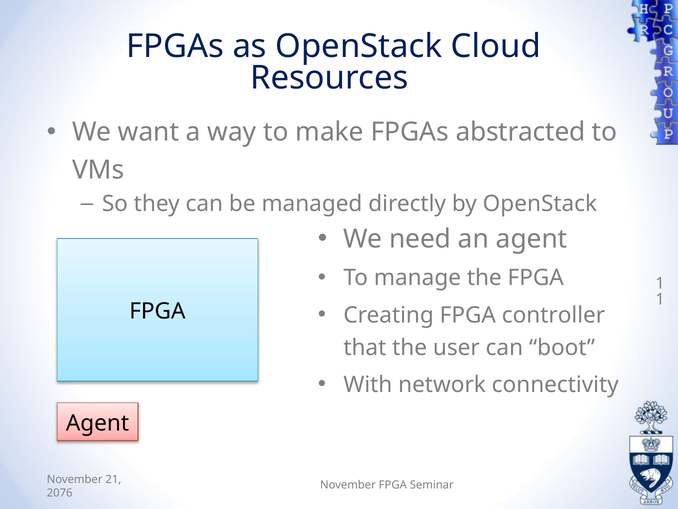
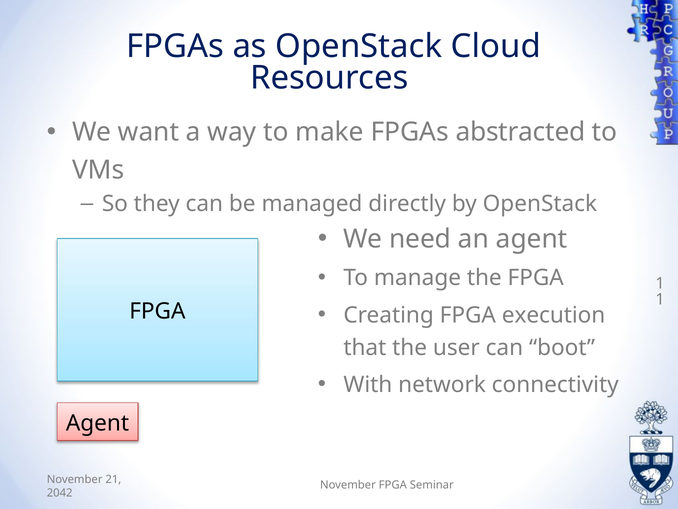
controller: controller -> execution (554, 315)
2076: 2076 -> 2042 (60, 492)
